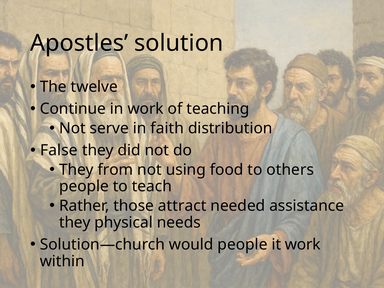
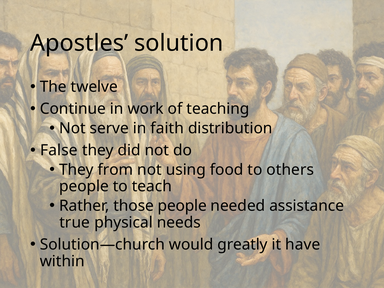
those attract: attract -> people (182, 206)
they: they -> true (75, 222)
would people: people -> greatly (243, 244)
it work: work -> have (303, 244)
